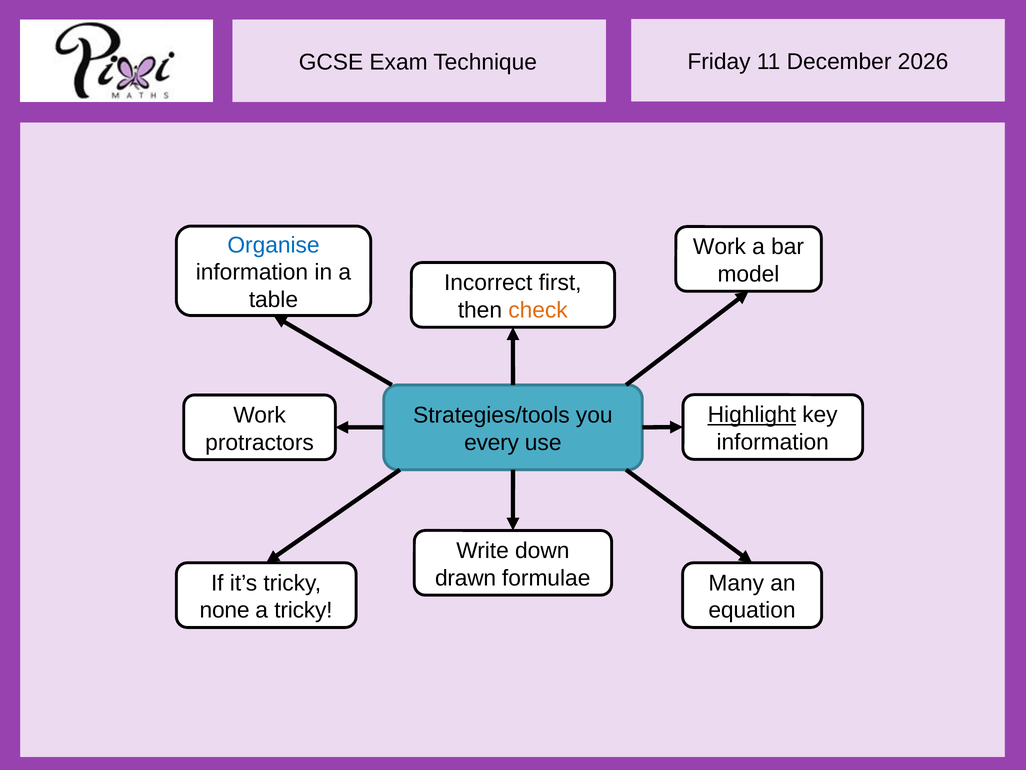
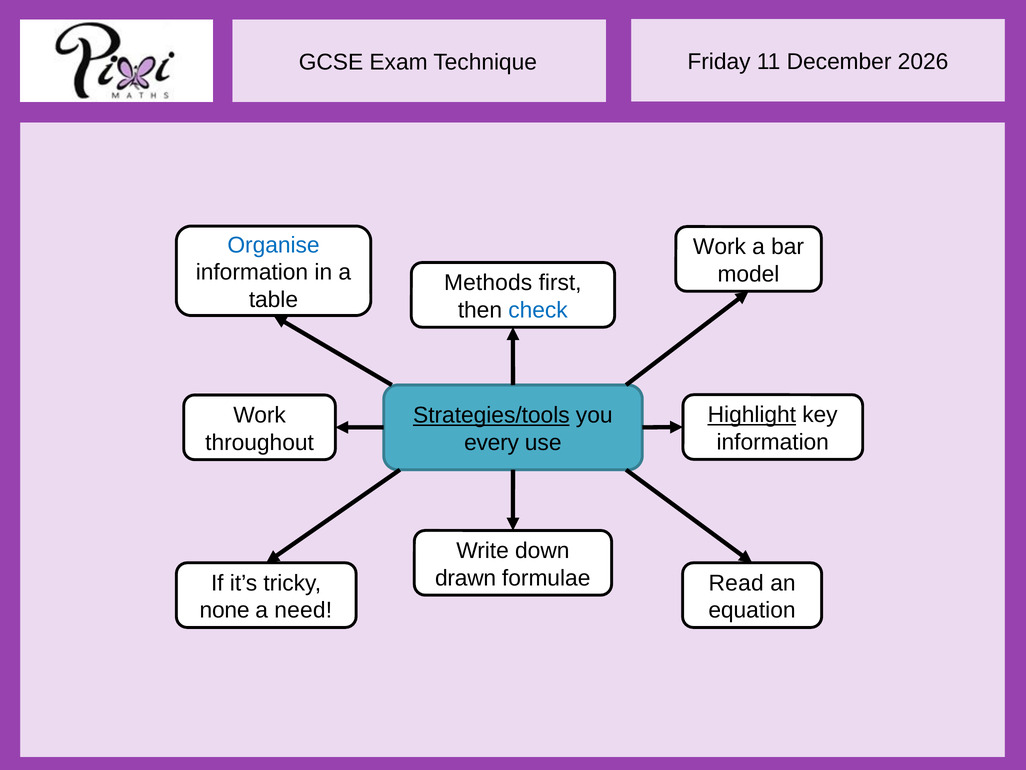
Incorrect: Incorrect -> Methods (488, 283)
check colour: orange -> blue (538, 310)
Strategies/tools underline: none -> present (491, 415)
protractors: protractors -> throughout (260, 442)
Many: Many -> Read (736, 583)
a tricky: tricky -> need (303, 610)
